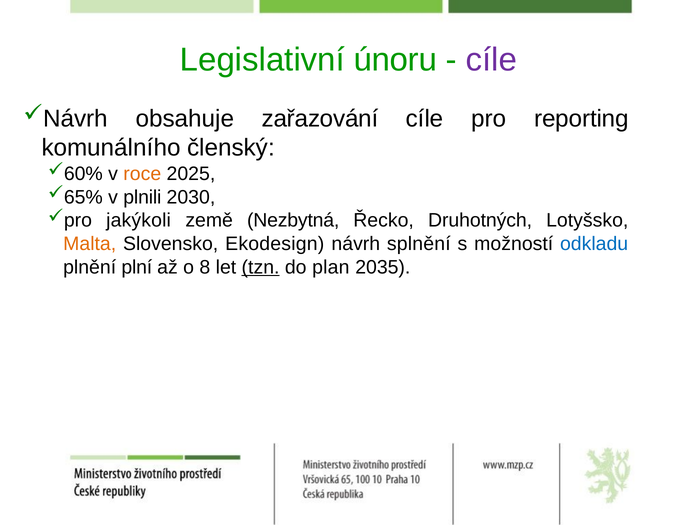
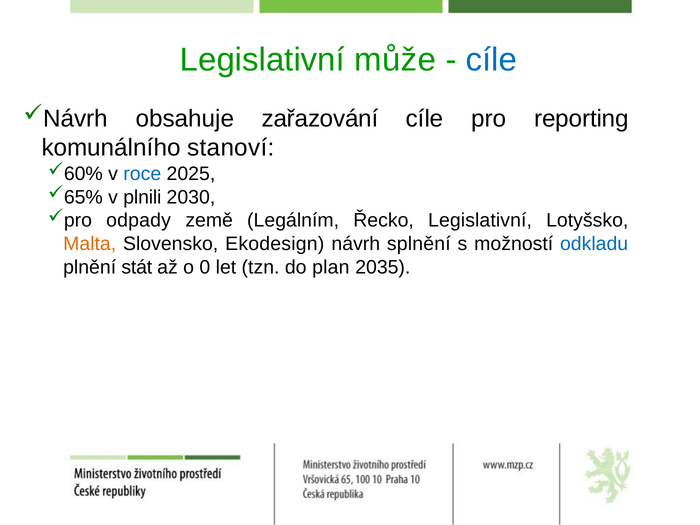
únoru: únoru -> může (395, 60)
cíle colour: purple -> blue (491, 60)
členský: členský -> stanoví (231, 148)
roce colour: orange -> blue (142, 174)
jakýkoli: jakýkoli -> odpady (139, 220)
Nezbytná: Nezbytná -> Legálním (293, 220)
Řecko Druhotných: Druhotných -> Legislativní (480, 220)
plní: plní -> stát (137, 267)
8: 8 -> 0 (205, 267)
tzn underline: present -> none (261, 267)
